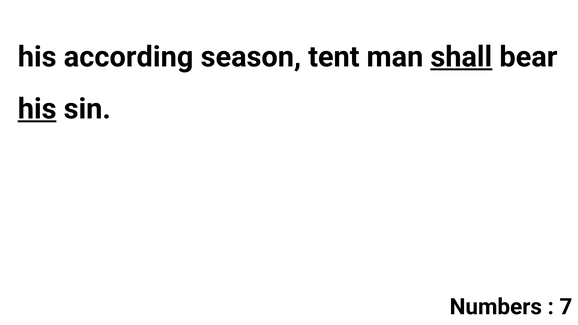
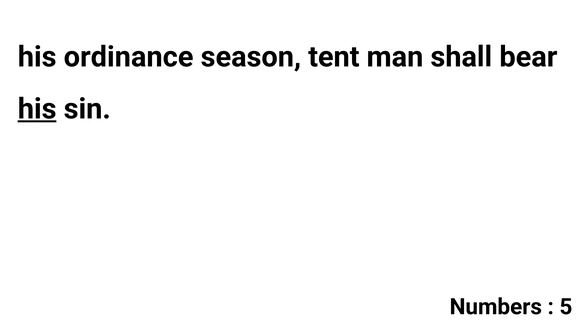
according: according -> ordinance (129, 57)
shall underline: present -> none (461, 57)
7: 7 -> 5 (566, 307)
